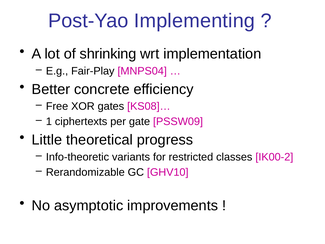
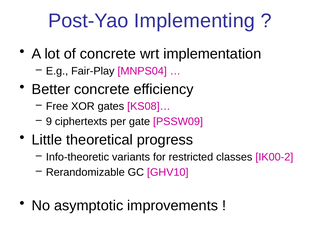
of shrinking: shrinking -> concrete (108, 54)
1: 1 -> 9 (49, 121)
